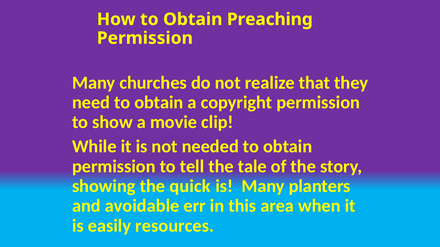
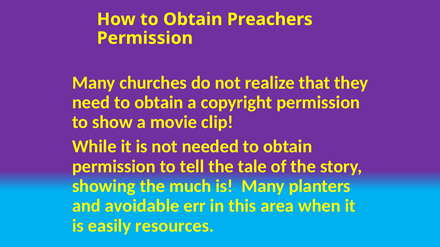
Preaching: Preaching -> Preachers (270, 19)
quick: quick -> much (190, 187)
